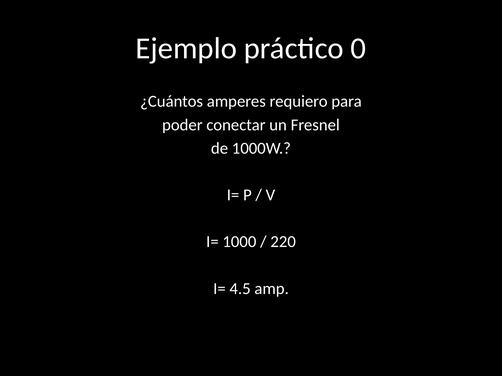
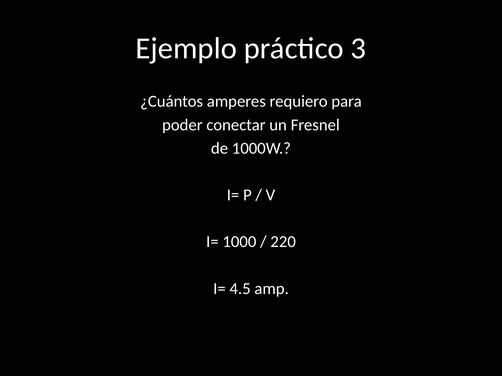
0: 0 -> 3 (358, 49)
